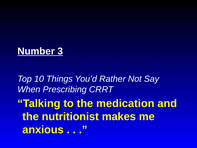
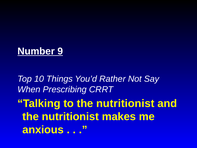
3: 3 -> 9 (60, 51)
to the medication: medication -> nutritionist (125, 103)
